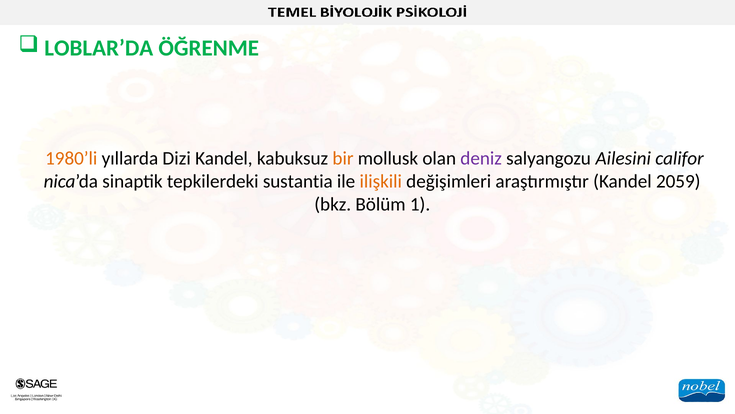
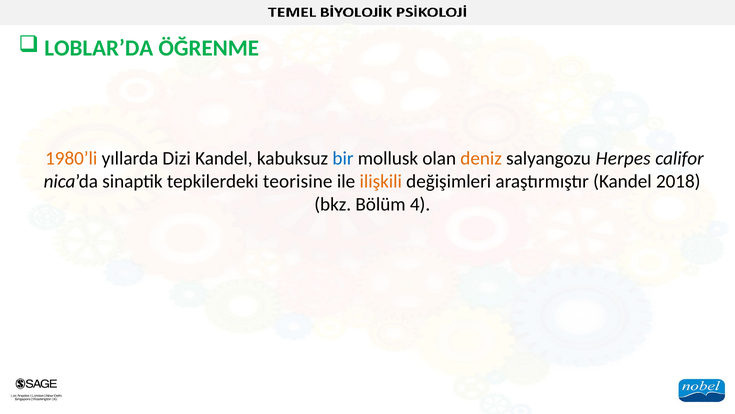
bir colour: orange -> blue (343, 158)
deniz colour: purple -> orange (481, 158)
Ailesini: Ailesini -> Herpes (623, 158)
sustantia: sustantia -> teorisine (298, 181)
2059: 2059 -> 2018 (678, 181)
1: 1 -> 4 (420, 204)
